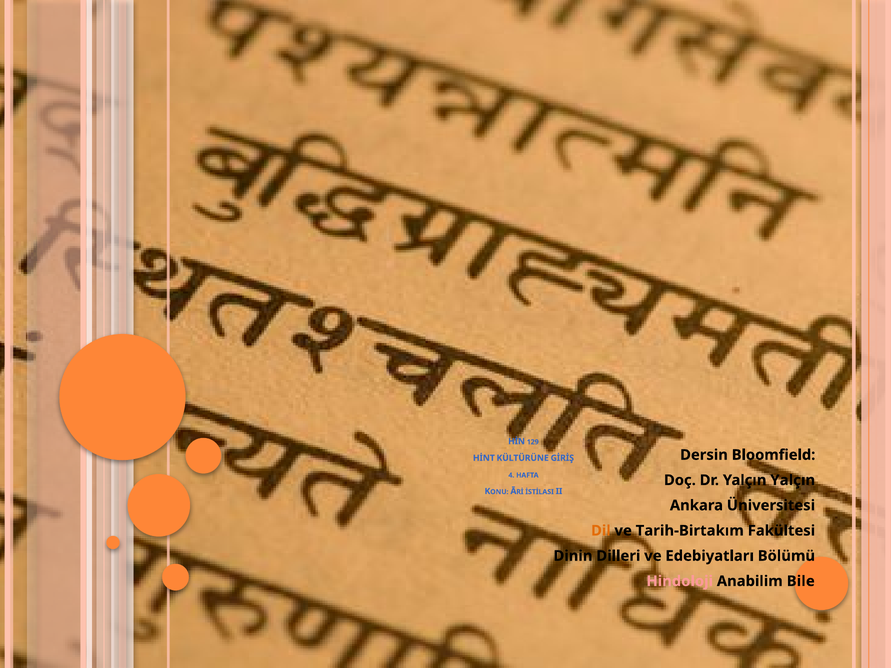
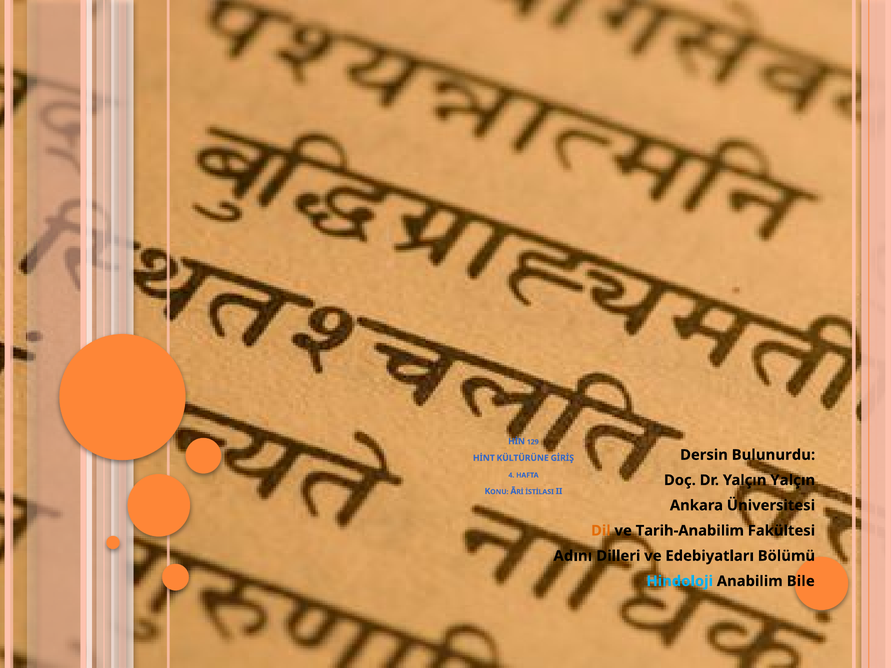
Bloomfield: Bloomfield -> Bulunurdu (773, 455)
Tarih-Birtakım: Tarih-Birtakım -> Tarih-Anabilim (690, 531)
Dinin: Dinin -> Adını (573, 556)
Hindoloji colour: pink -> light blue (680, 581)
